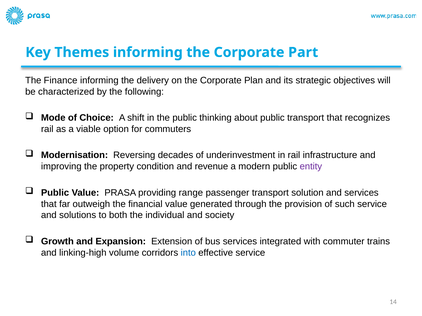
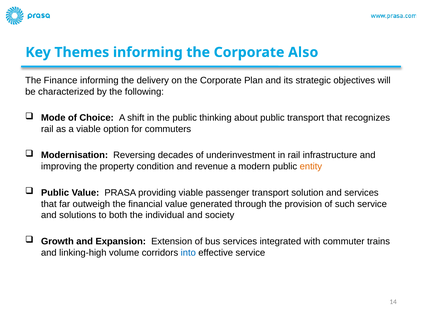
Part: Part -> Also (303, 52)
entity colour: purple -> orange (311, 167)
providing range: range -> viable (191, 193)
